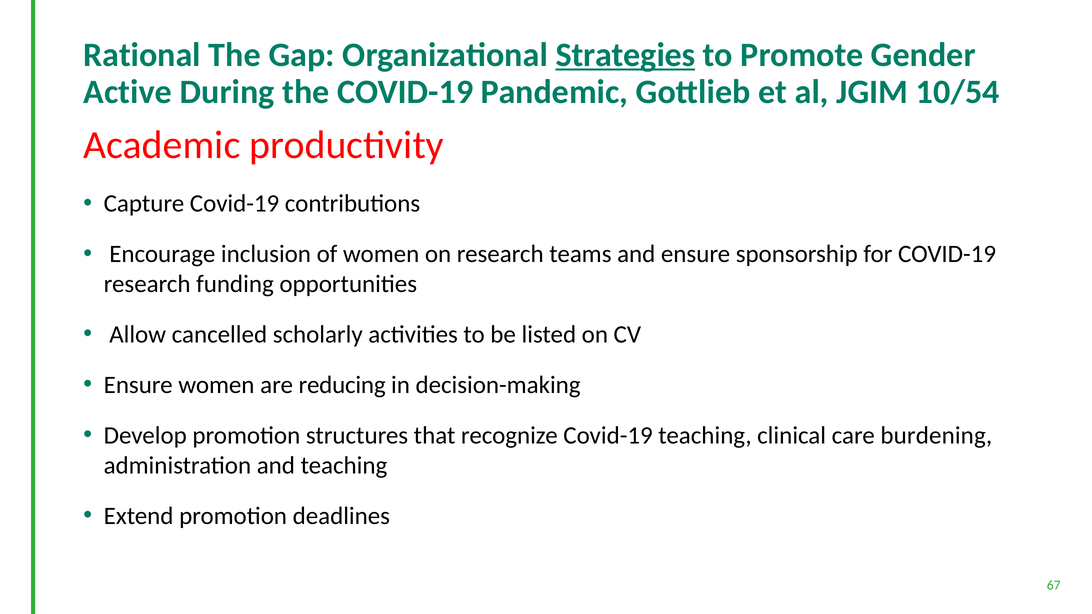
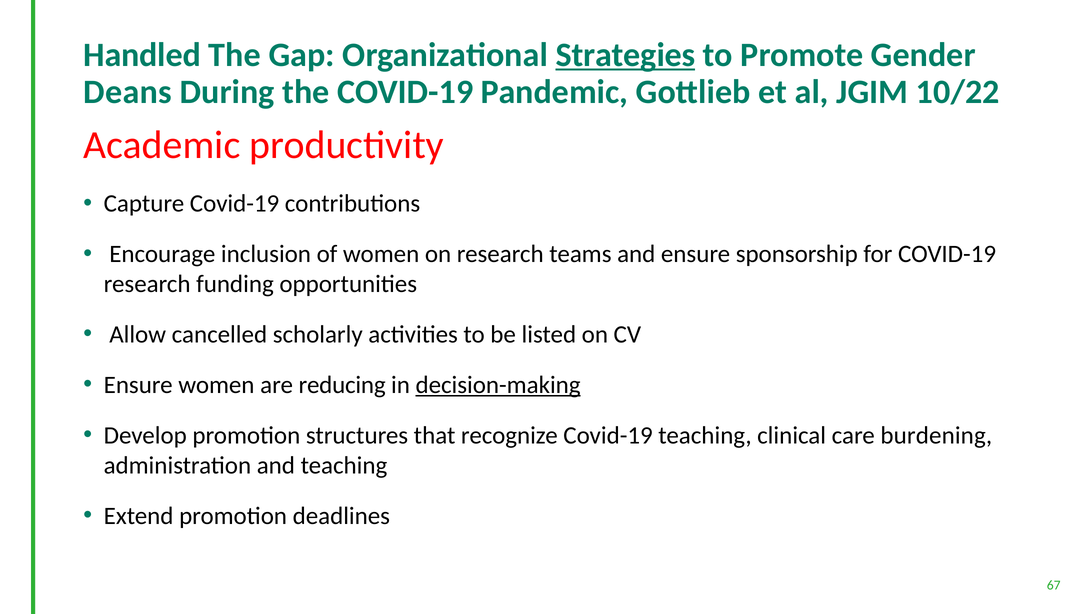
Rational: Rational -> Handled (142, 55)
Active: Active -> Deans (128, 92)
10/54: 10/54 -> 10/22 (958, 92)
decision-making underline: none -> present (498, 385)
